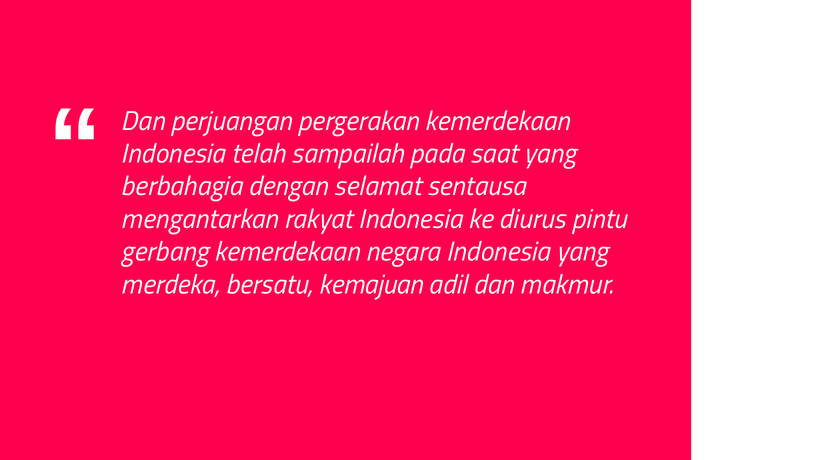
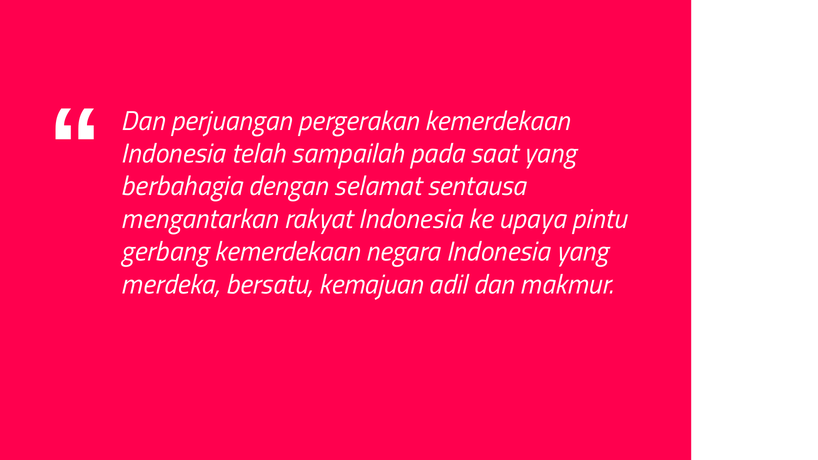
diurus: diurus -> upaya (532, 219)
